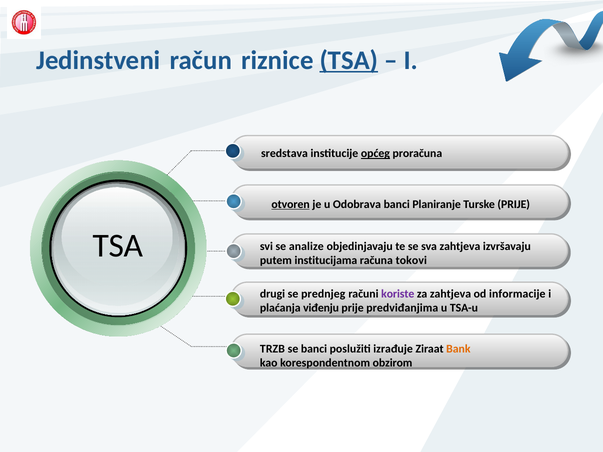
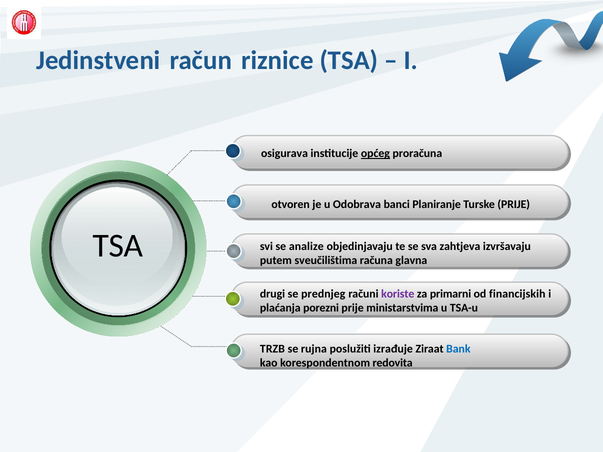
TSA underline: present -> none (349, 60)
sredstava: sredstava -> osigurava (284, 154)
otvoren underline: present -> none (291, 204)
institucijama: institucijama -> sveučilištima (326, 261)
tokovi: tokovi -> glavna (411, 261)
za zahtjeva: zahtjeva -> primarni (451, 294)
informacije: informacije -> financijskih (517, 294)
viđenju: viđenju -> porezni (321, 308)
predviđanjima: predviđanjima -> ministarstvima (402, 308)
se banci: banci -> rujna (314, 349)
Bank colour: orange -> blue (458, 349)
obzirom: obzirom -> redovita (393, 363)
